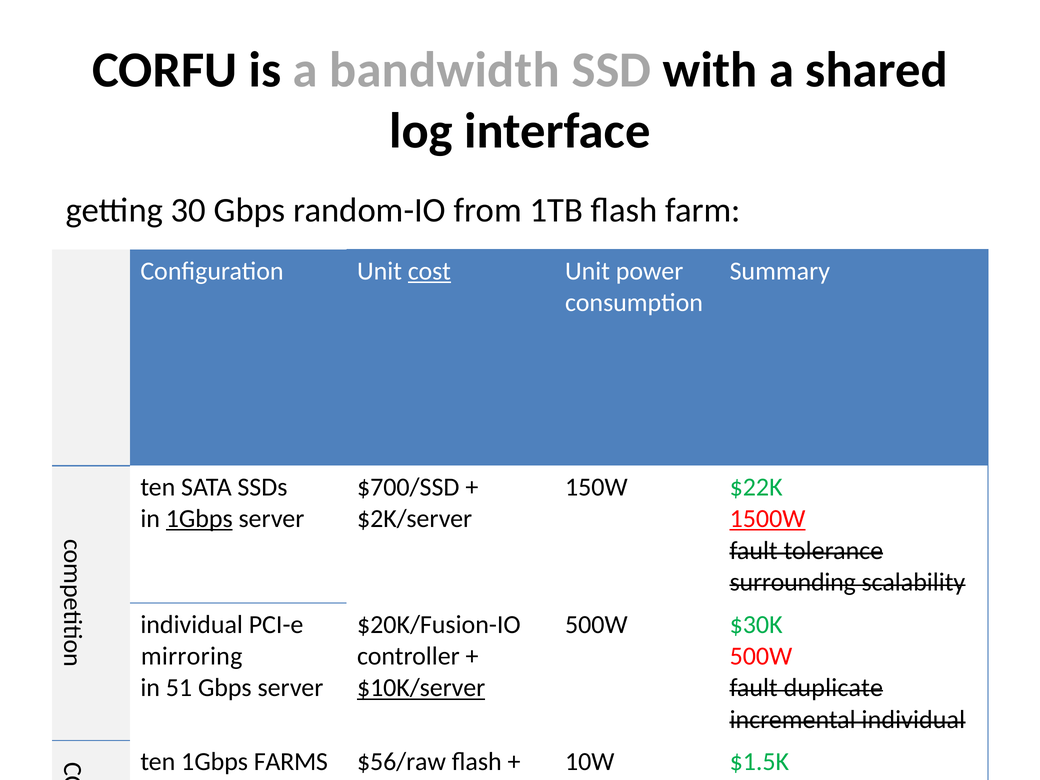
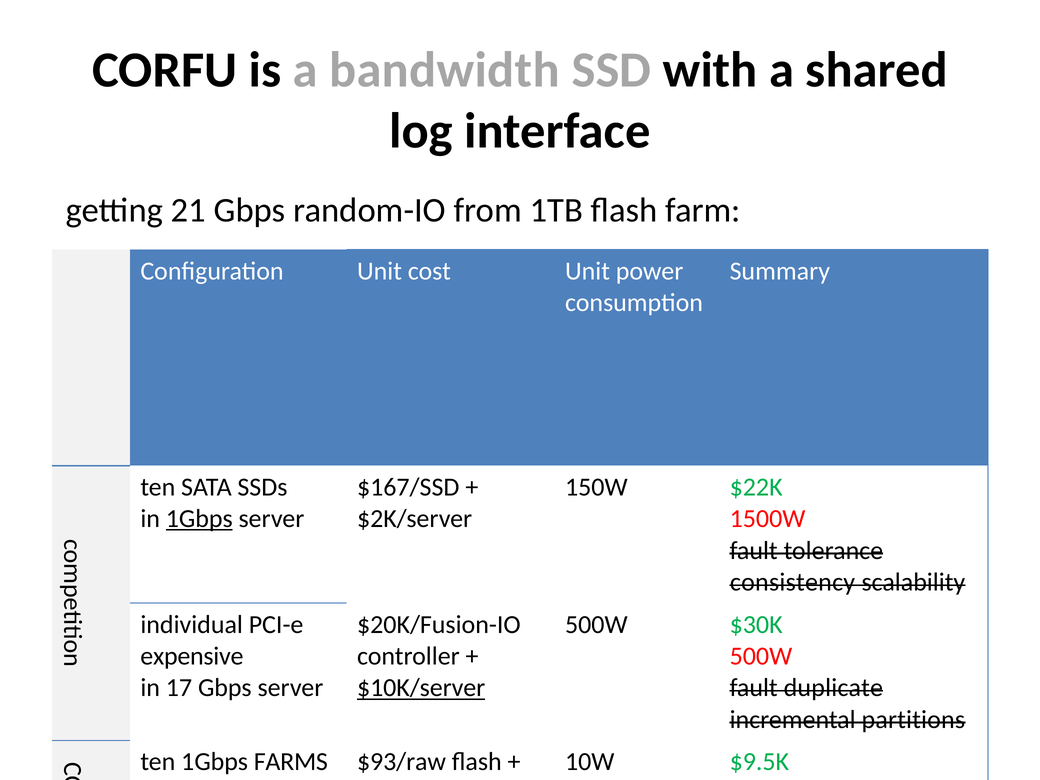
30: 30 -> 21 (188, 210)
cost underline: present -> none (429, 271)
$700/SSD: $700/SSD -> $167/SSD (408, 487)
1500W underline: present -> none (768, 519)
surrounding: surrounding -> consistency (793, 582)
mirroring: mirroring -> expensive (192, 656)
51: 51 -> 17 (179, 688)
incremental individual: individual -> partitions (913, 720)
$56/raw: $56/raw -> $93/raw (402, 762)
$1.5K: $1.5K -> $9.5K (759, 762)
